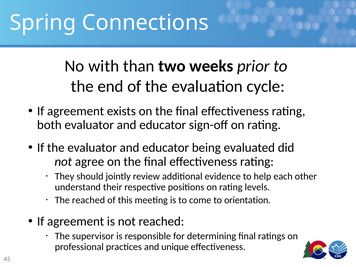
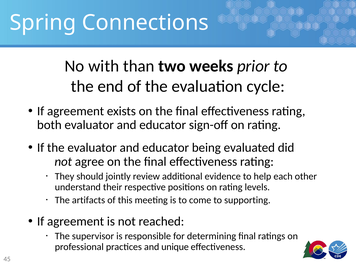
The reached: reached -> artifacts (89, 200)
orientation: orientation -> supporting (247, 200)
